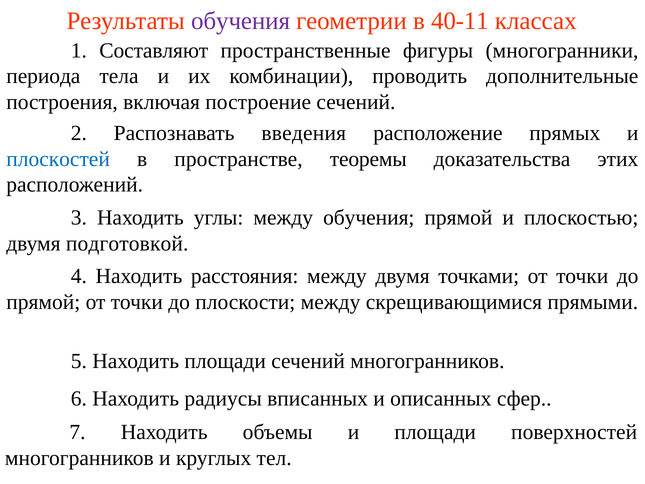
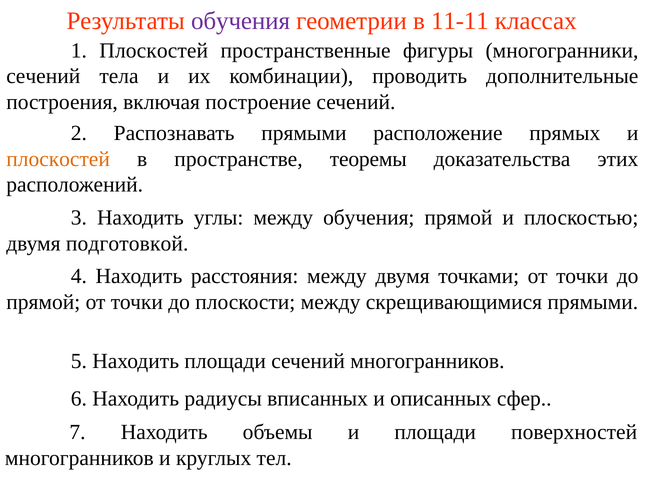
40-11: 40-11 -> 11-11 (460, 21)
1 Составляют: Составляют -> Плоскостей (154, 50)
периода: периода -> сечений (43, 76)
Распознавать введения: введения -> прямыми (304, 133)
плоскостей colour: blue -> orange (58, 159)
